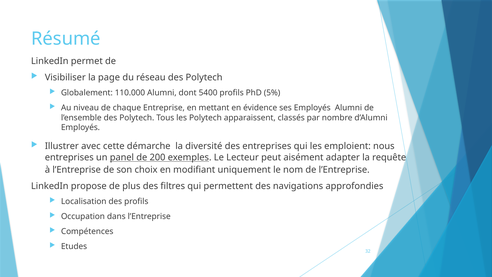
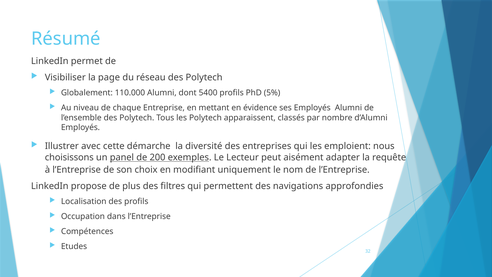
entreprises: entreprises -> choisissons (69, 157)
